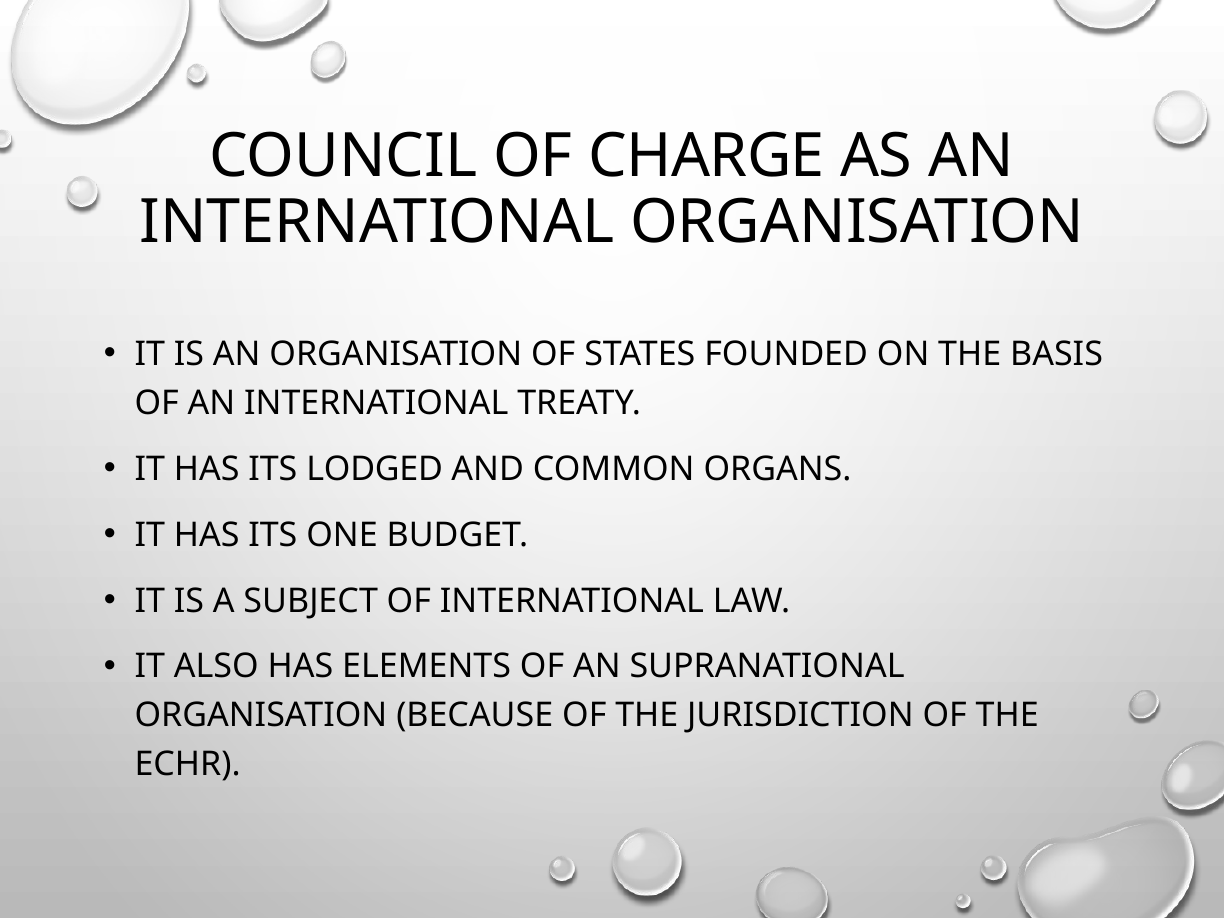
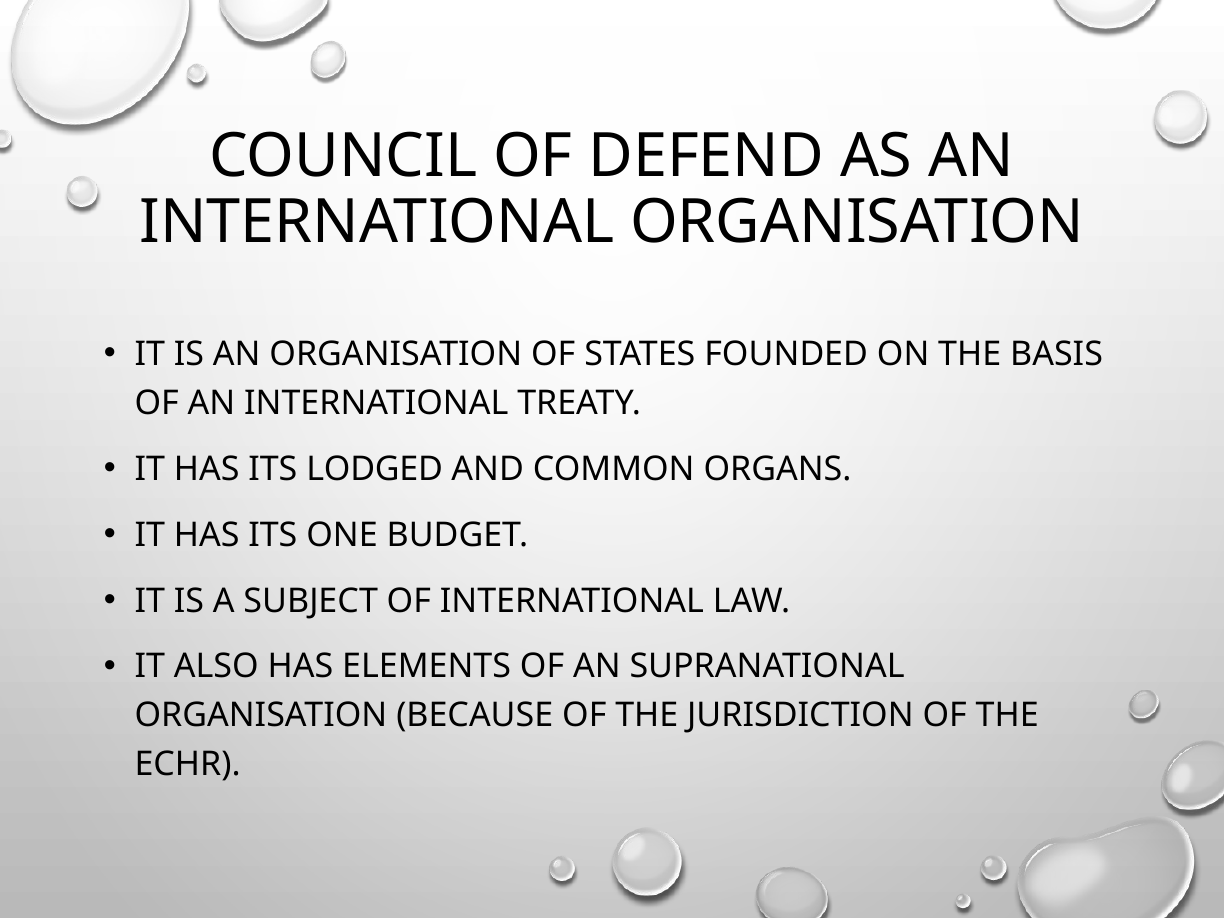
CHARGE: CHARGE -> DEFEND (706, 156)
